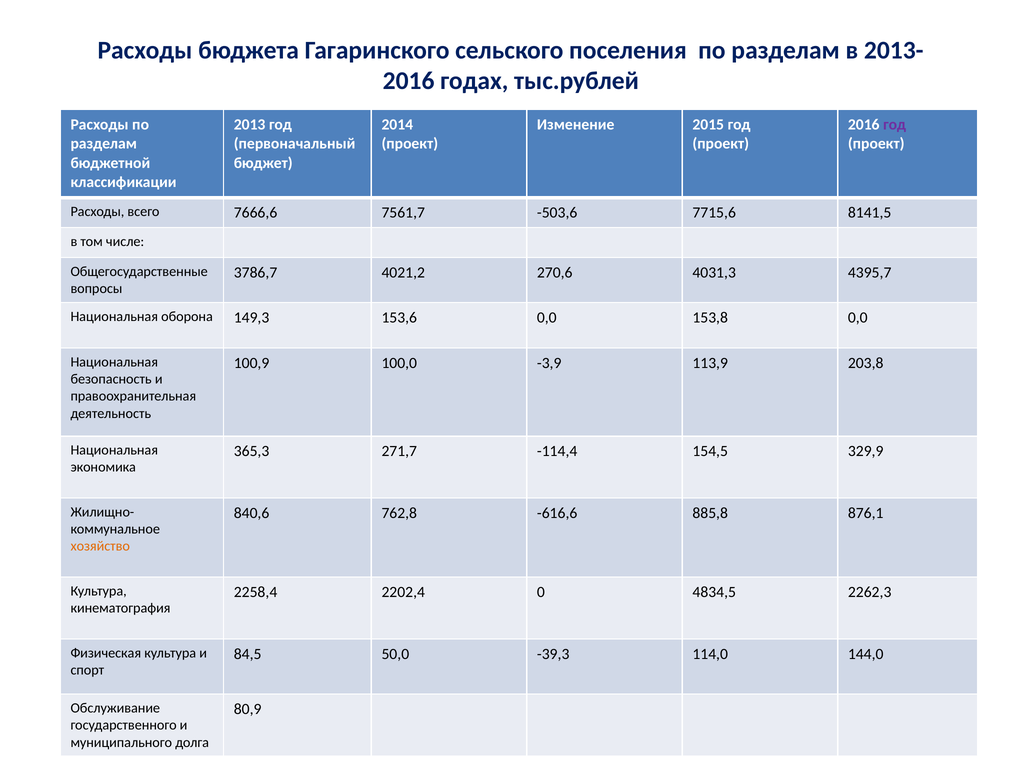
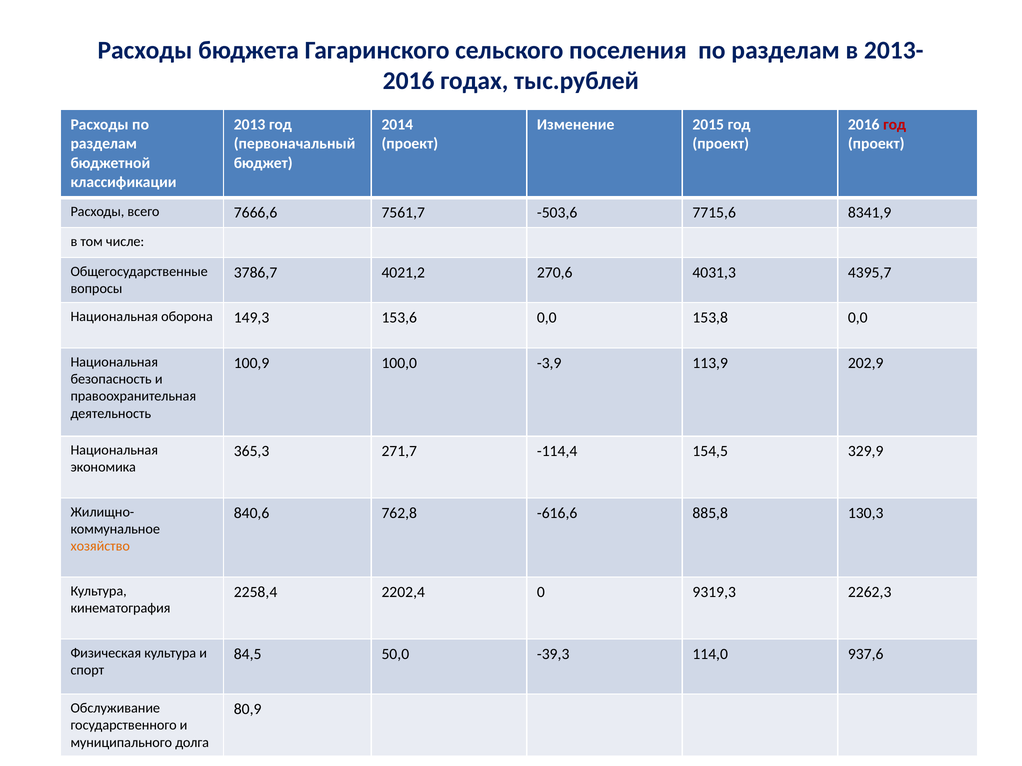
год colour: purple -> red (895, 125)
8141,5: 8141,5 -> 8341,9 (870, 213)
203,8: 203,8 -> 202,9 (866, 363)
876,1: 876,1 -> 130,3 (866, 513)
4834,5: 4834,5 -> 9319,3 (714, 592)
144,0: 144,0 -> 937,6 (866, 654)
